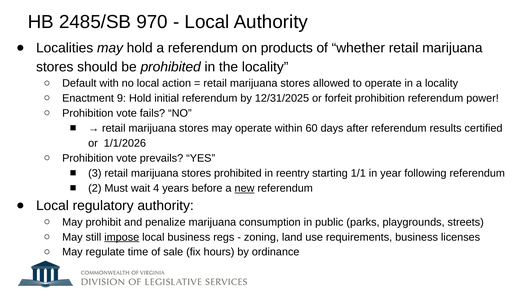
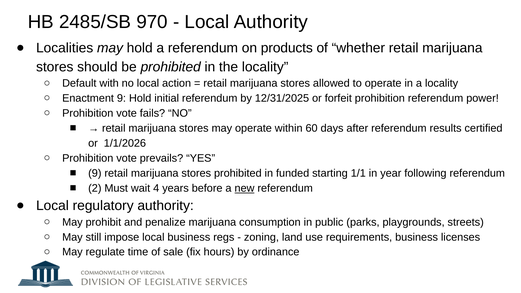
3: 3 -> 9 (95, 173)
reentry: reentry -> funded (293, 173)
impose underline: present -> none (122, 237)
